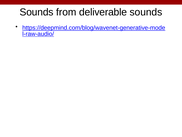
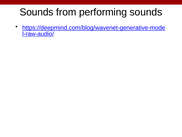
deliverable: deliverable -> performing (103, 12)
